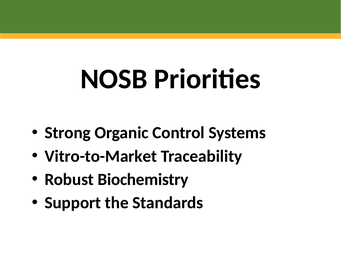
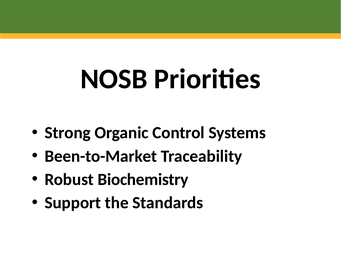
Vitro-to-Market: Vitro-to-Market -> Been-to-Market (101, 156)
